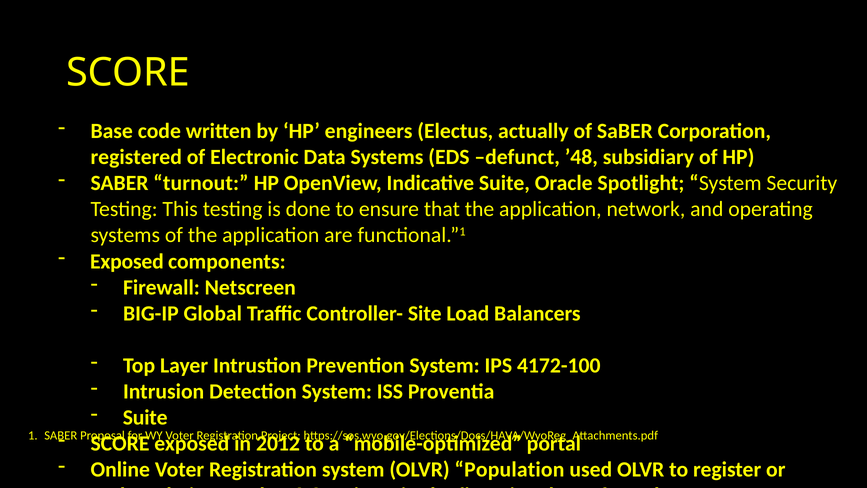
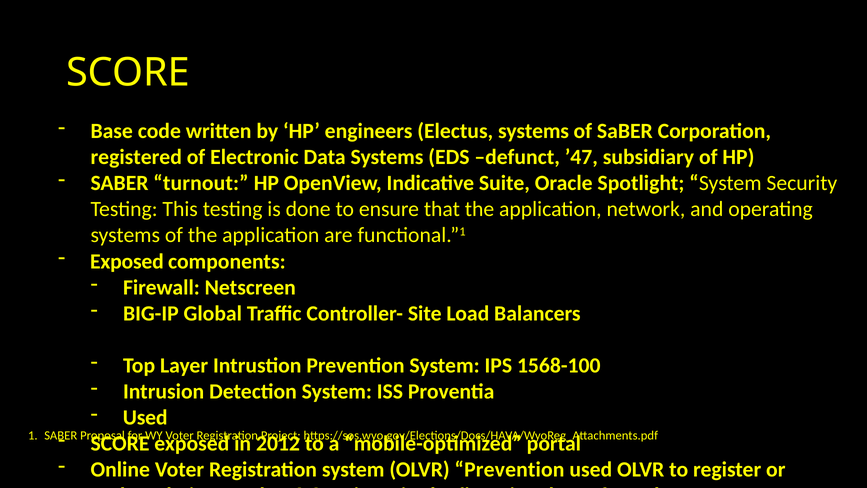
Electus actually: actually -> systems (533, 131)
’48: ’48 -> ’47 (581, 157)
4172-100: 4172-100 -> 1568-100 (559, 365)
Suite: Suite -> Used (145, 417)
OLVR Population: Population -> Prevention (510, 469)
